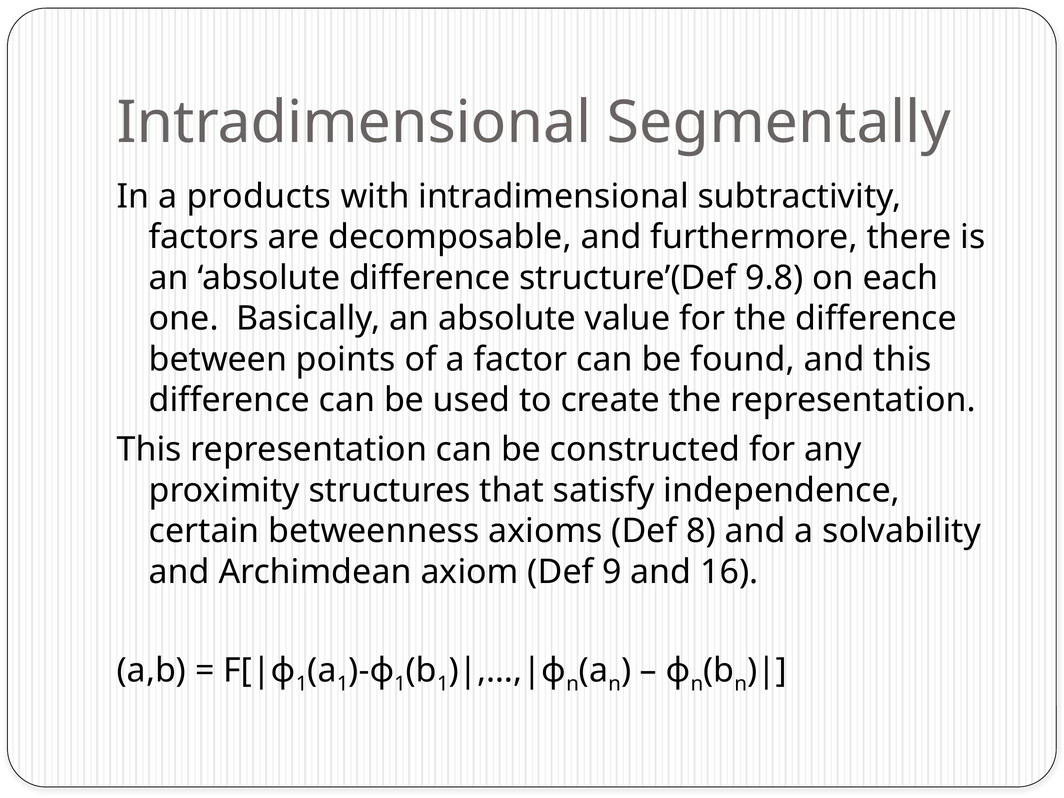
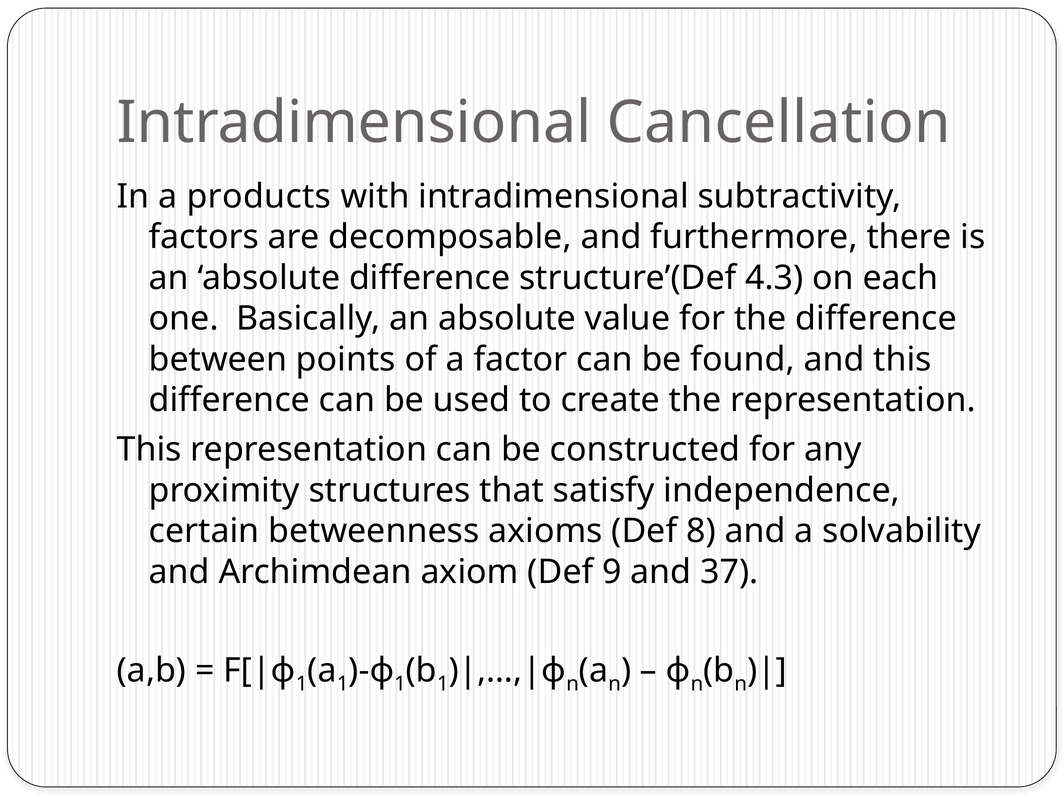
Segmentally: Segmentally -> Cancellation (779, 123)
9.8: 9.8 -> 4.3 (774, 278)
16: 16 -> 37 (729, 572)
